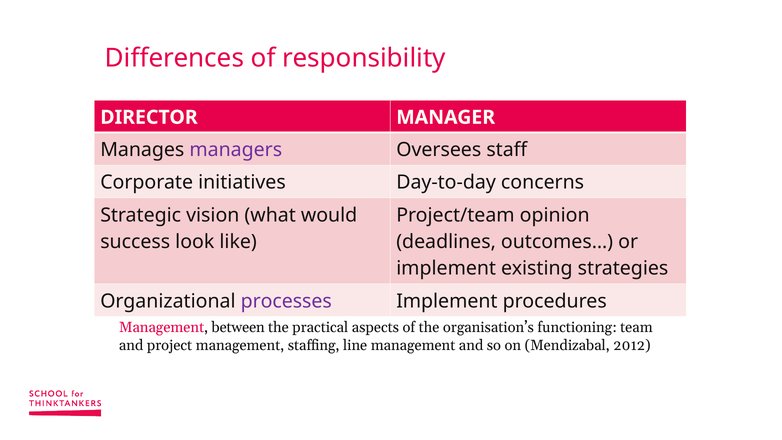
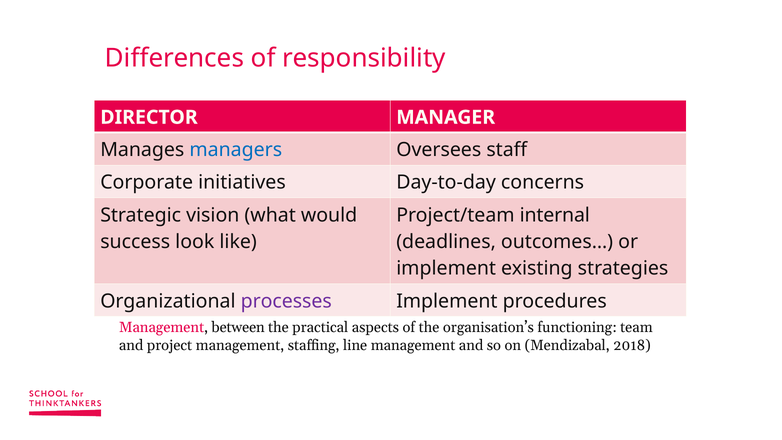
managers colour: purple -> blue (236, 150)
opinion: opinion -> internal (555, 215)
2012: 2012 -> 2018 (632, 345)
